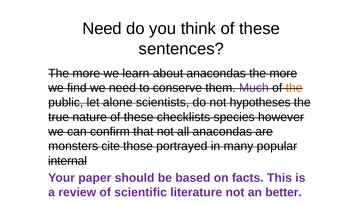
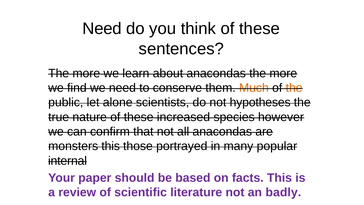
Much colour: purple -> orange (254, 88)
checklists: checklists -> increased (183, 117)
monsters cite: cite -> this (111, 146)
better: better -> badly (283, 192)
